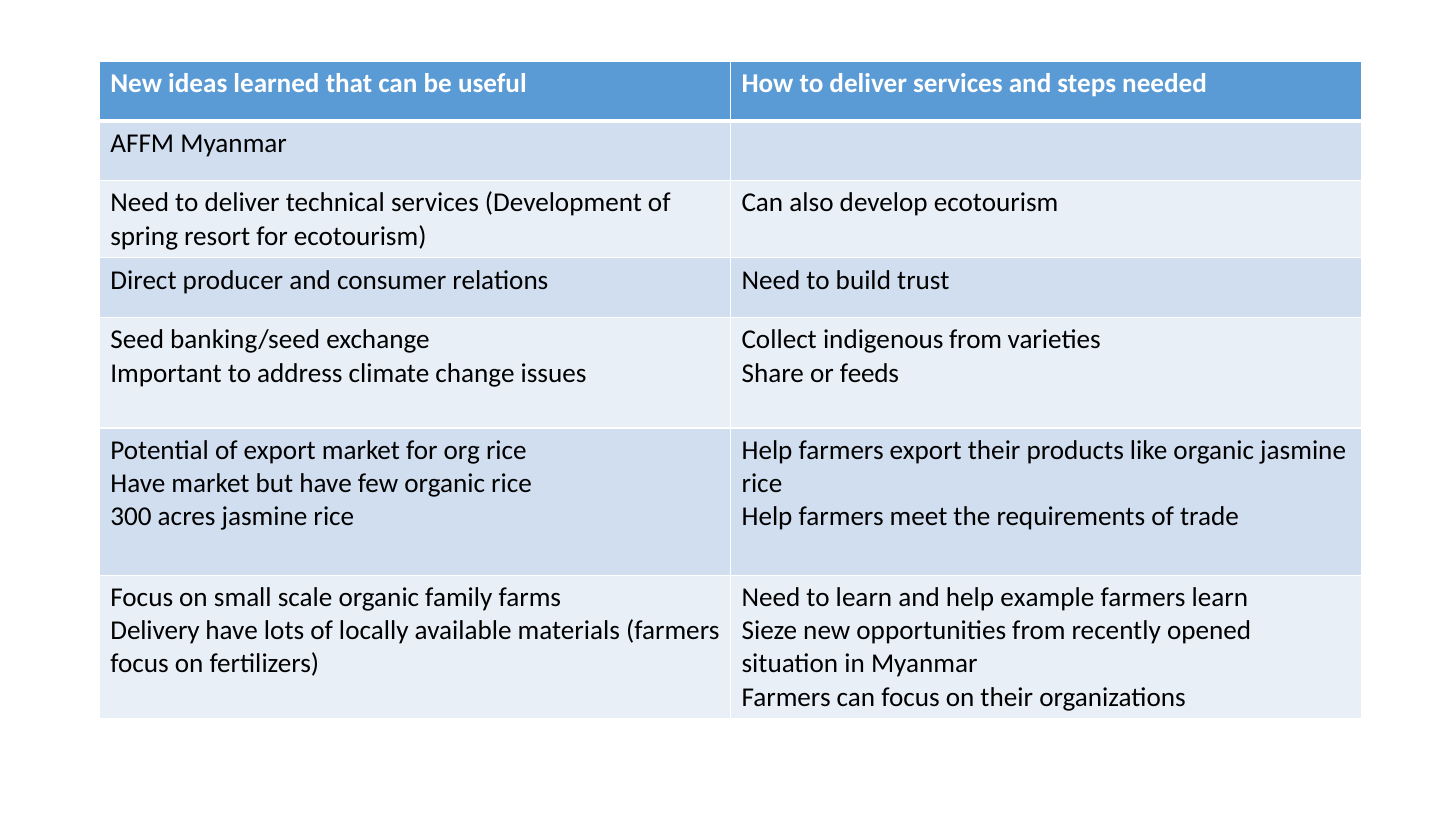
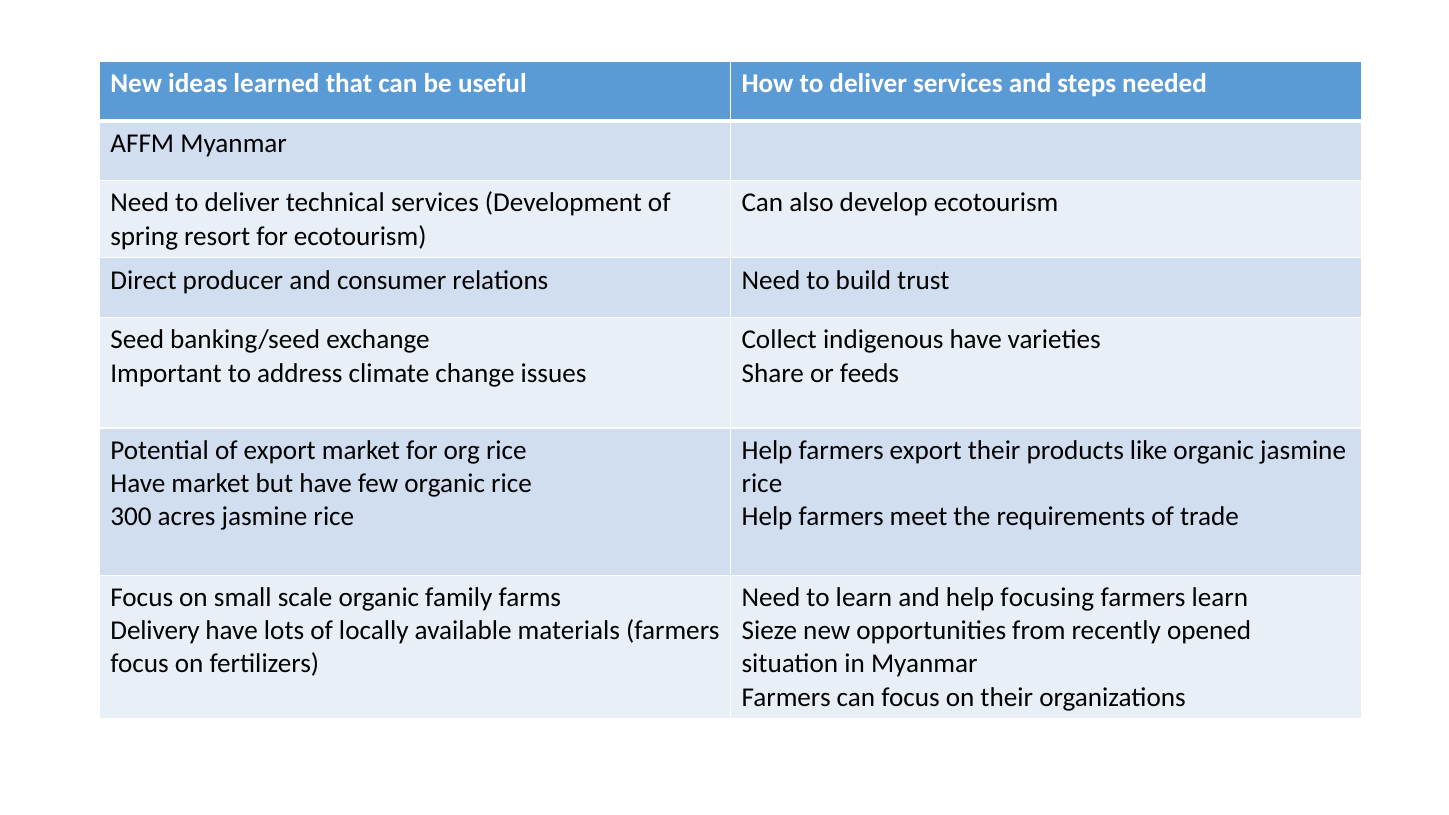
indigenous from: from -> have (976, 340)
example: example -> focusing (1047, 598)
